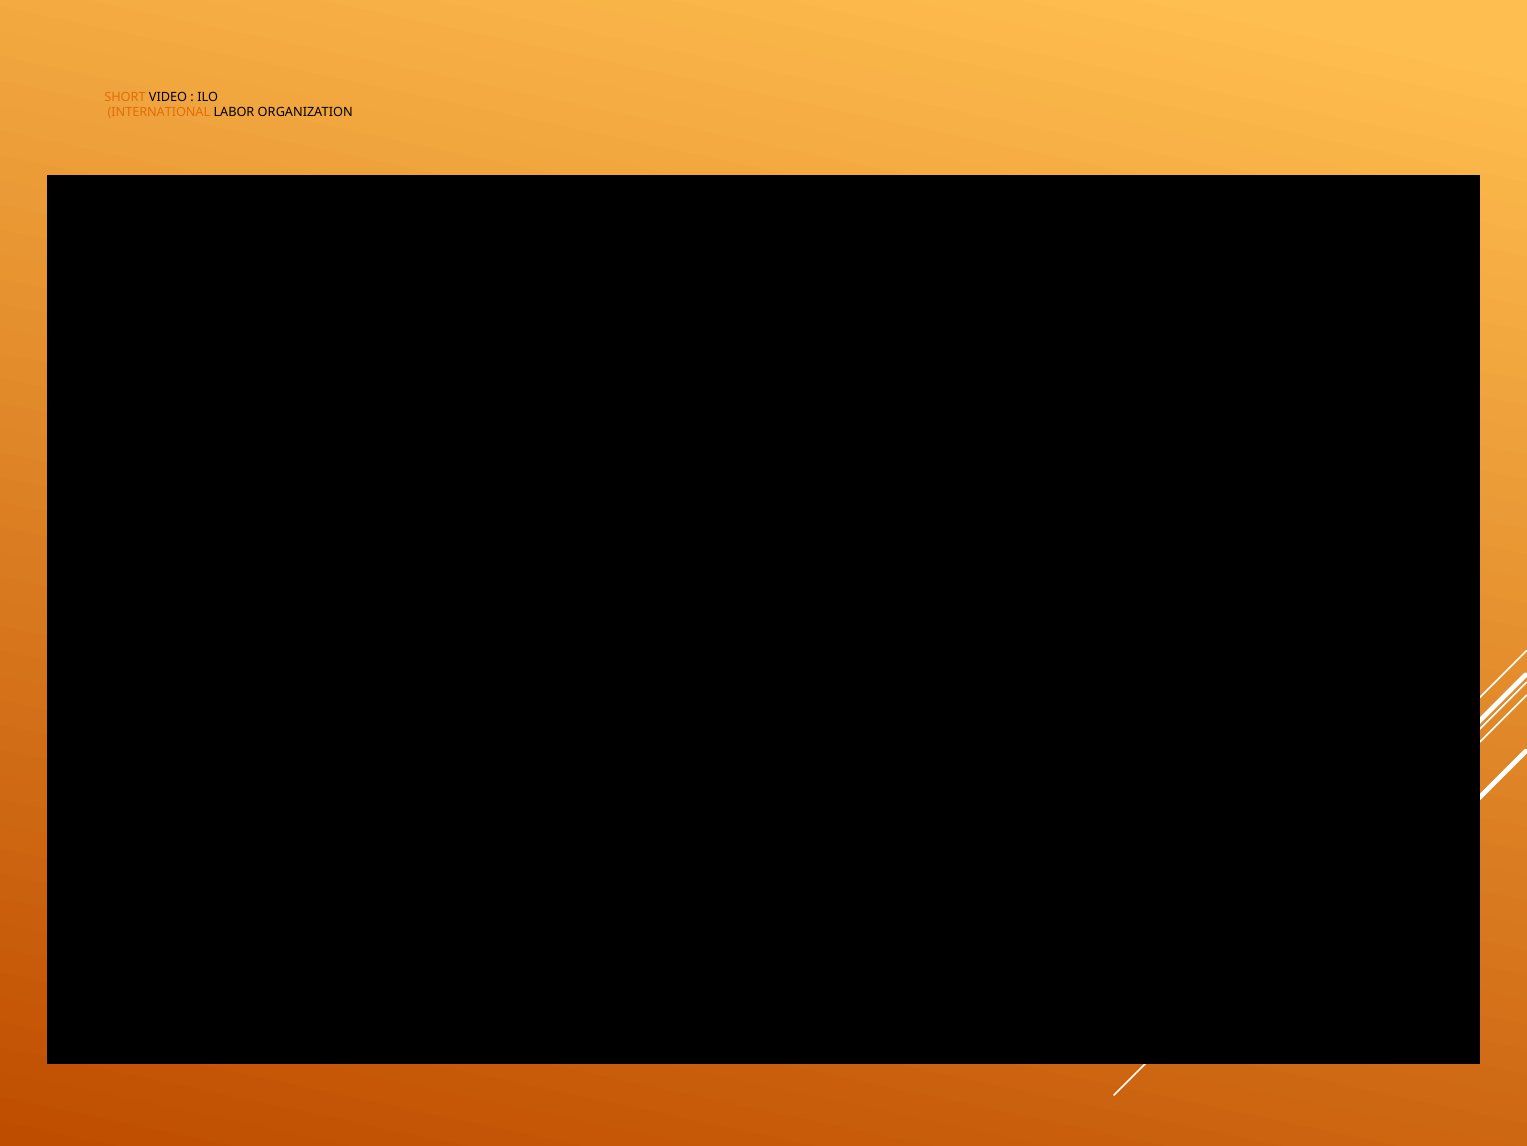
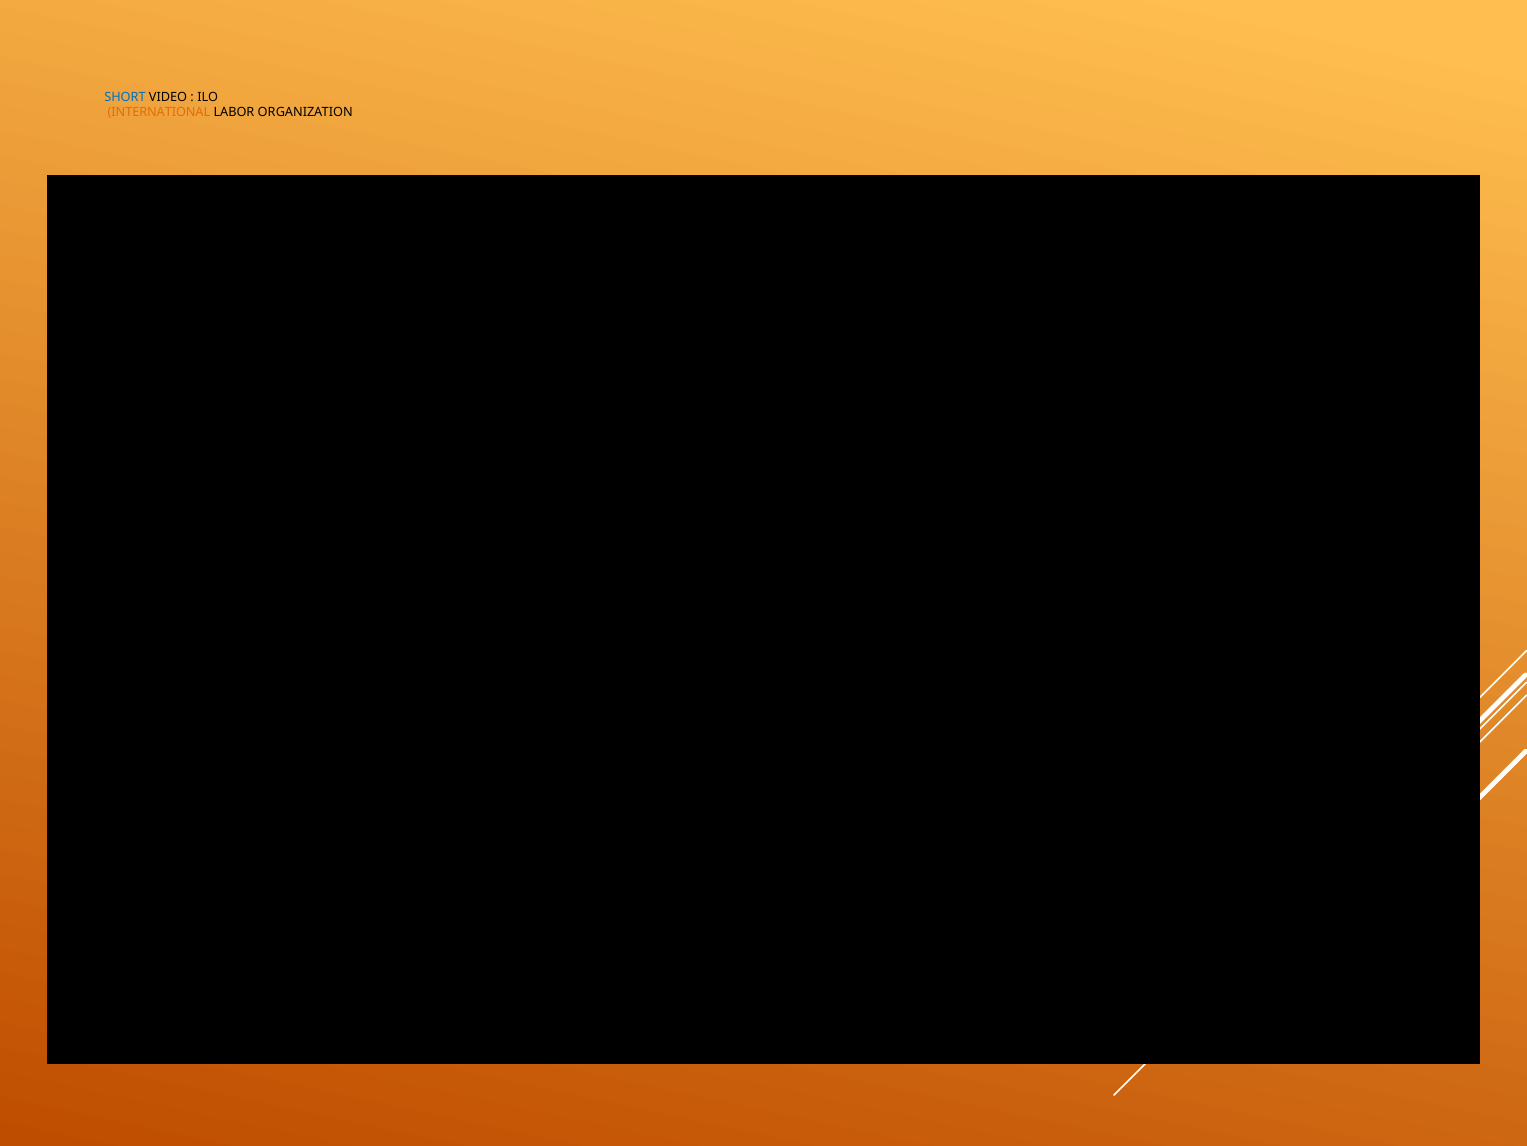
SHORT colour: orange -> blue (125, 97)
